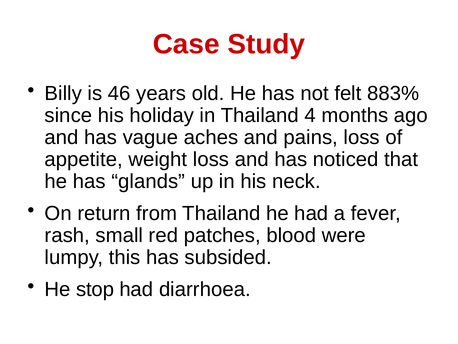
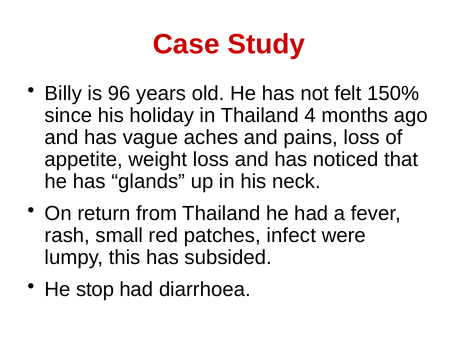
46: 46 -> 96 (119, 93)
883%: 883% -> 150% (393, 93)
blood: blood -> infect (291, 235)
